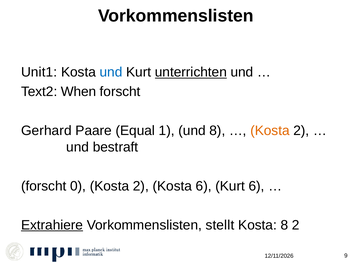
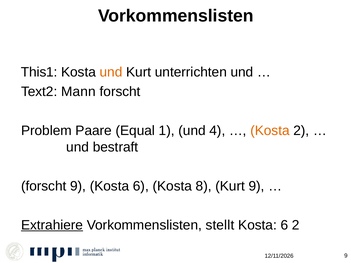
Unit1: Unit1 -> This1 (39, 72)
und colour: blue -> orange (111, 72)
unterrichten underline: present -> none (191, 72)
When: When -> Mann (78, 92)
Gerhard: Gerhard -> Problem (46, 131)
und 8: 8 -> 4 (217, 131)
forscht 0: 0 -> 9 (78, 186)
2: 2 -> 6 (141, 186)
Kosta 6: 6 -> 8 (204, 186)
Kurt 6: 6 -> 9 (257, 186)
8: 8 -> 6 (284, 225)
